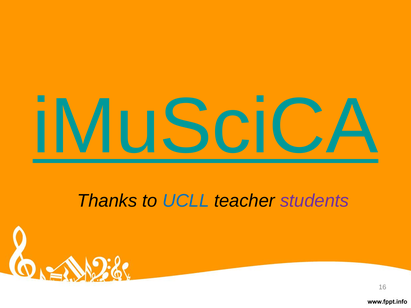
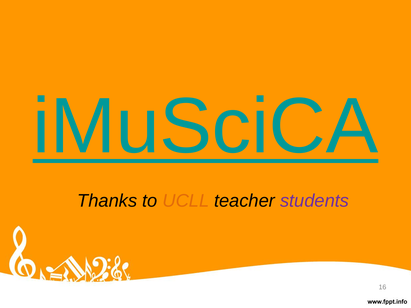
UCLL colour: blue -> orange (186, 201)
